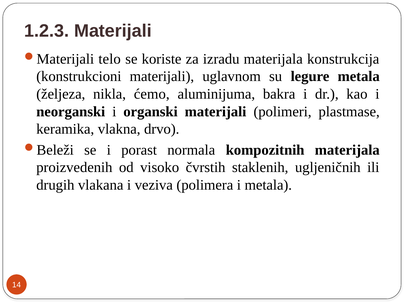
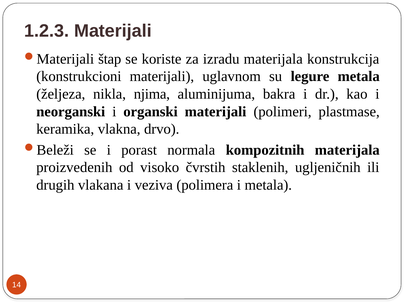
telo: telo -> štap (110, 59)
ćemo: ćemo -> njima (152, 94)
